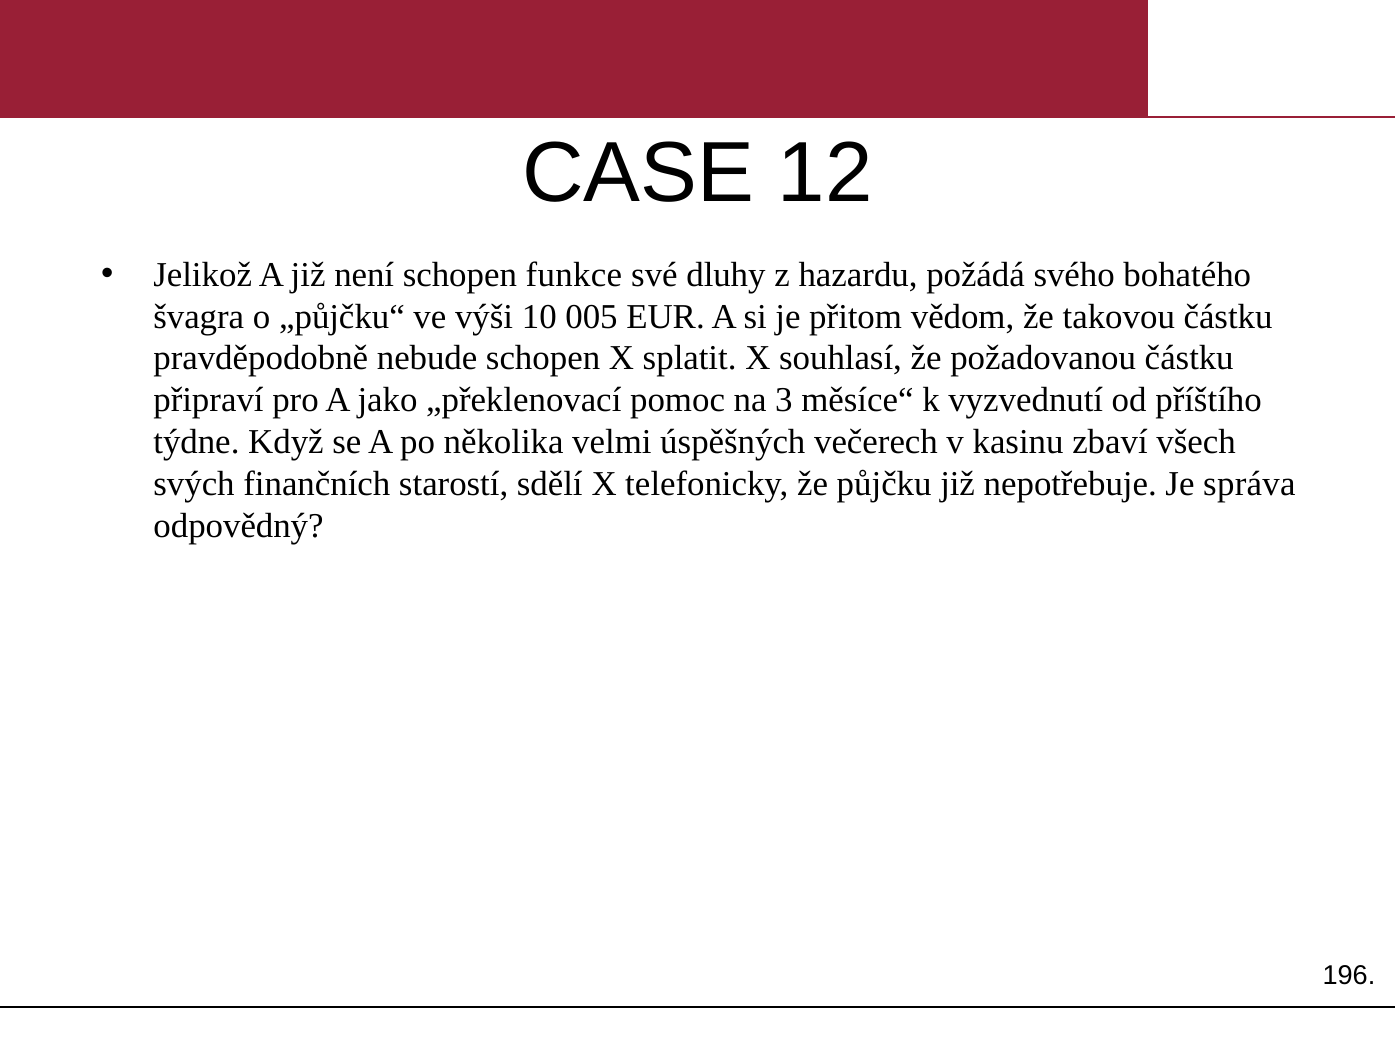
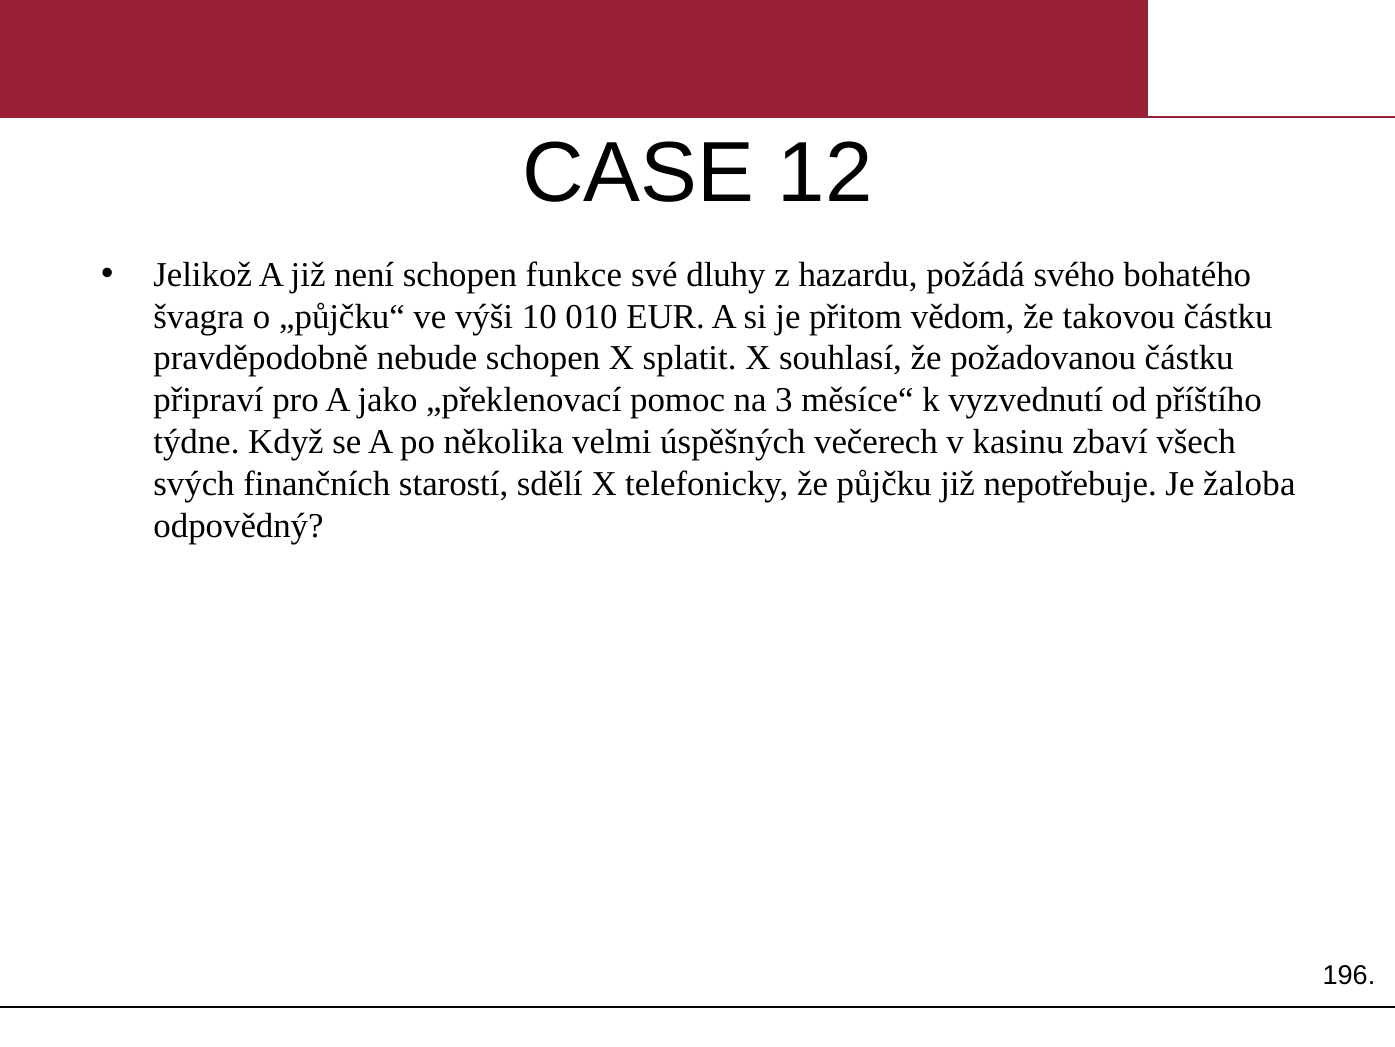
005: 005 -> 010 (592, 316)
správa: správa -> žaloba (1249, 484)
